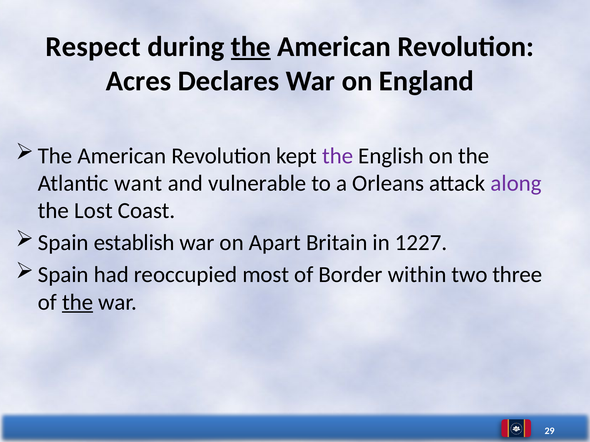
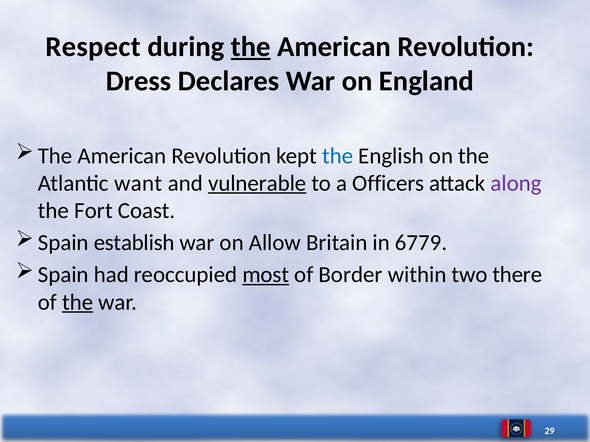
Acres: Acres -> Dress (139, 81)
the colour: purple -> blue (338, 156)
vulnerable underline: none -> present (257, 183)
Orleans: Orleans -> Officers (388, 183)
Lost: Lost -> Fort (93, 211)
Apart: Apart -> Allow (275, 243)
1227: 1227 -> 6779 (421, 243)
most underline: none -> present (266, 275)
three: three -> there (517, 275)
